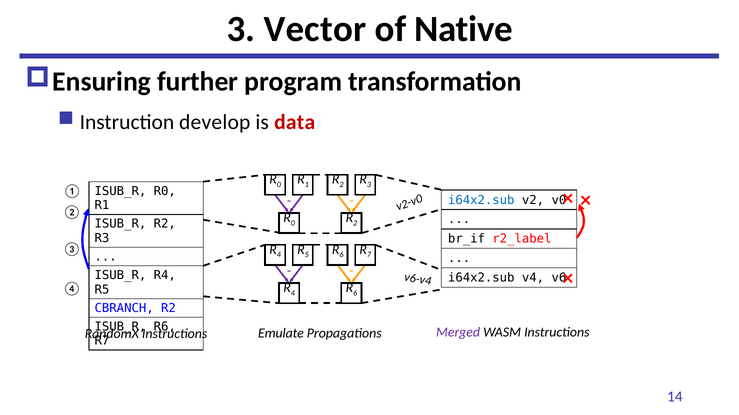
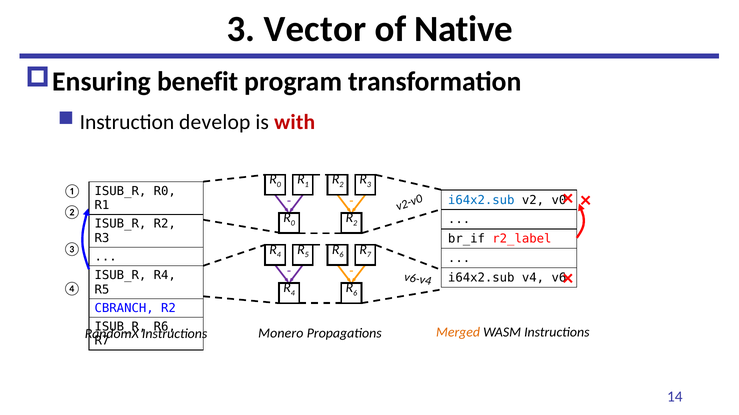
further: further -> benefit (198, 82)
data: data -> with (295, 122)
Merged colour: purple -> orange (458, 333)
Emulate: Emulate -> Monero (281, 334)
